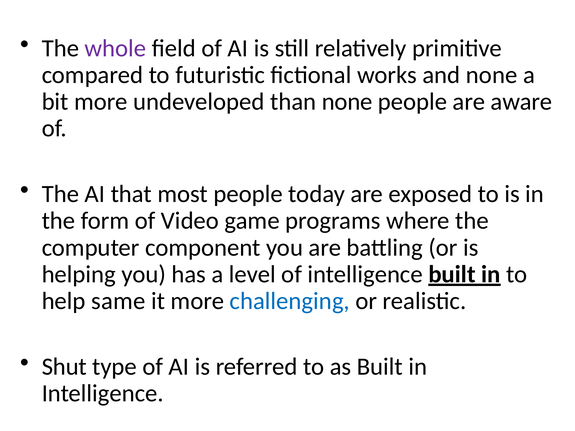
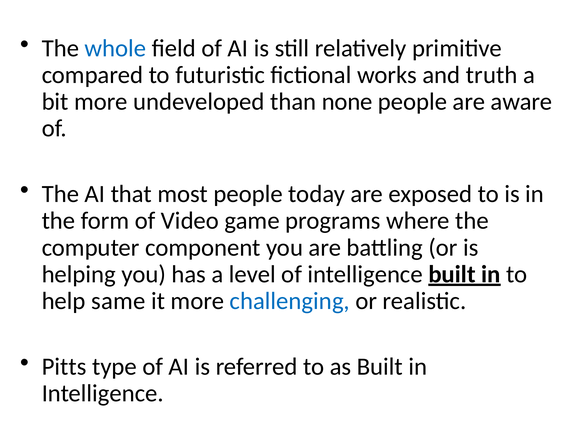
whole colour: purple -> blue (115, 48)
and none: none -> truth (492, 75)
Shut: Shut -> Pitts (64, 367)
